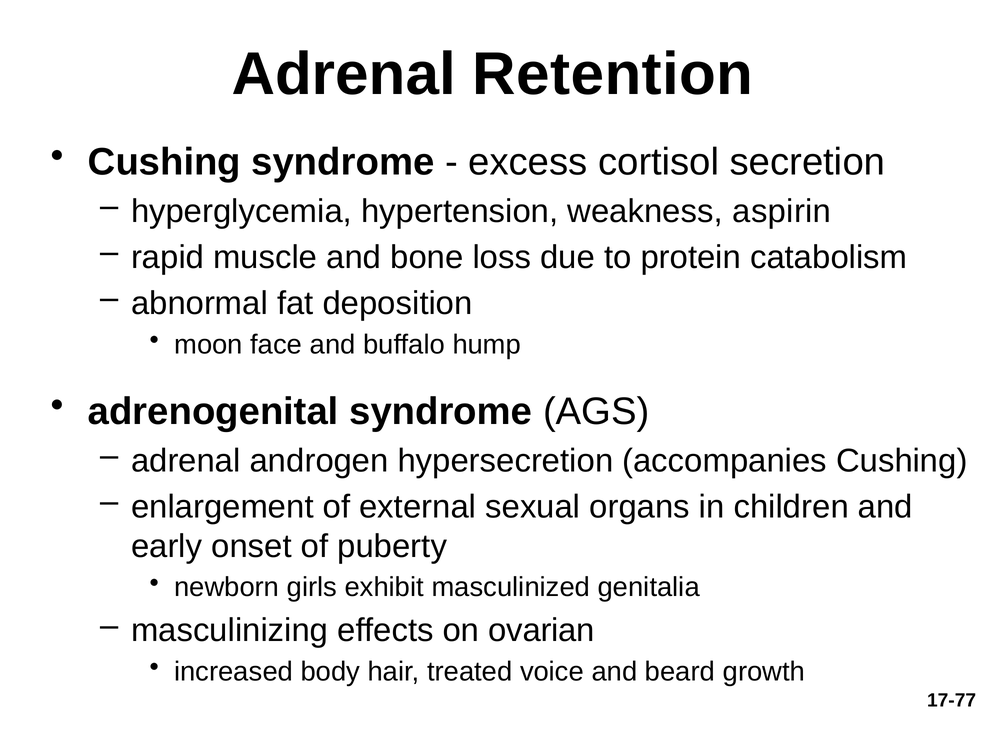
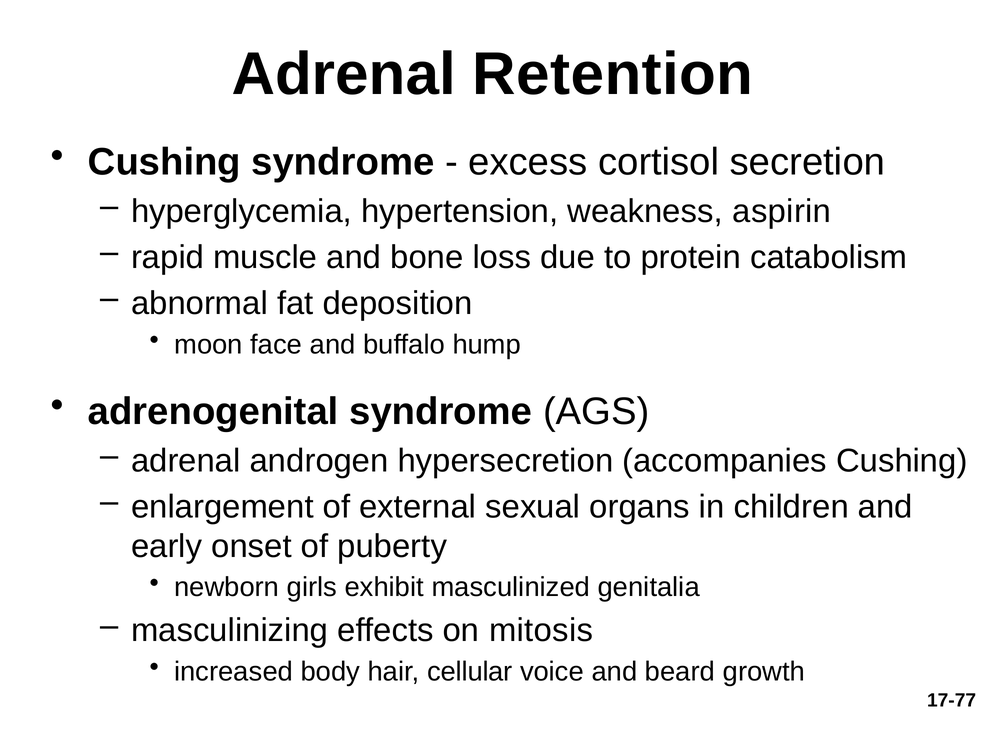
ovarian: ovarian -> mitosis (541, 630)
treated: treated -> cellular (470, 671)
